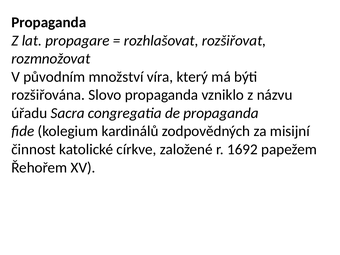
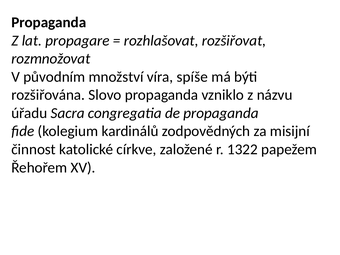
který: který -> spíše (192, 77)
1692: 1692 -> 1322 (242, 149)
